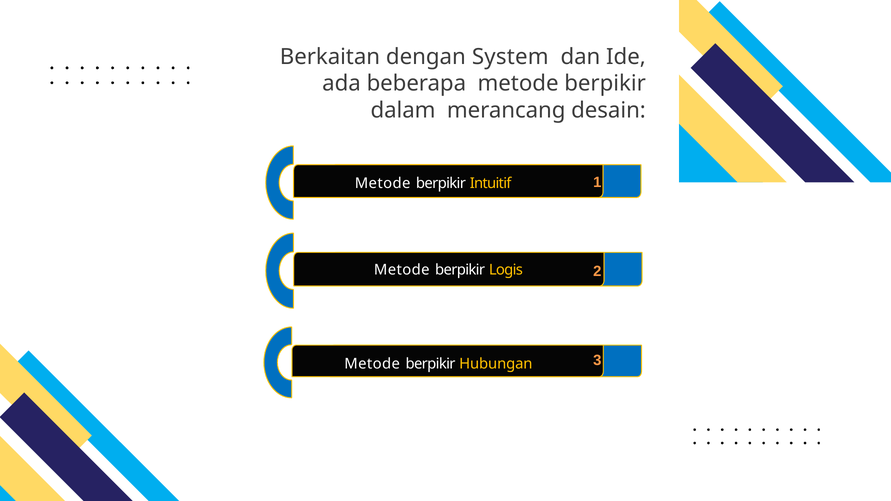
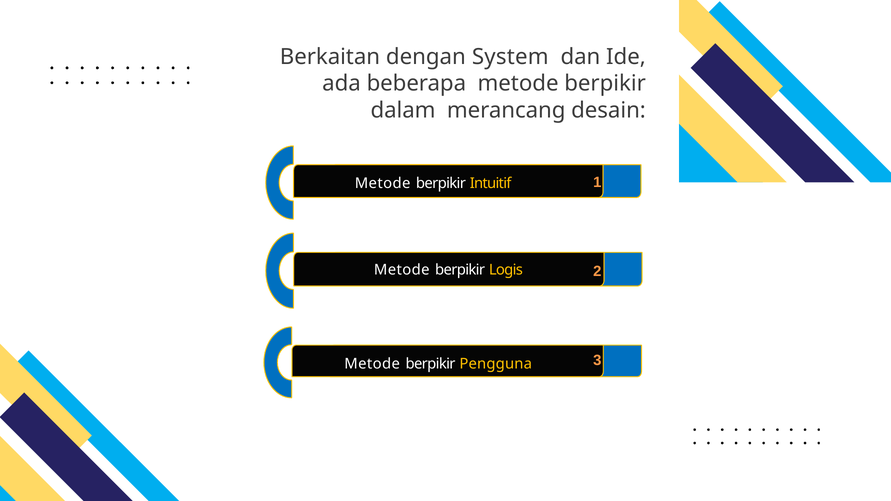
Hubungan: Hubungan -> Pengguna (496, 364)
